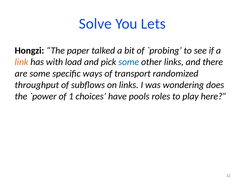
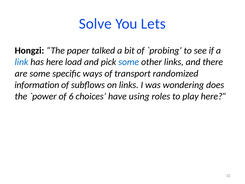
link colour: orange -> blue (21, 62)
has with: with -> here (55, 62)
throughput: throughput -> information (37, 85)
1: 1 -> 6 (71, 96)
pools: pools -> using (139, 96)
